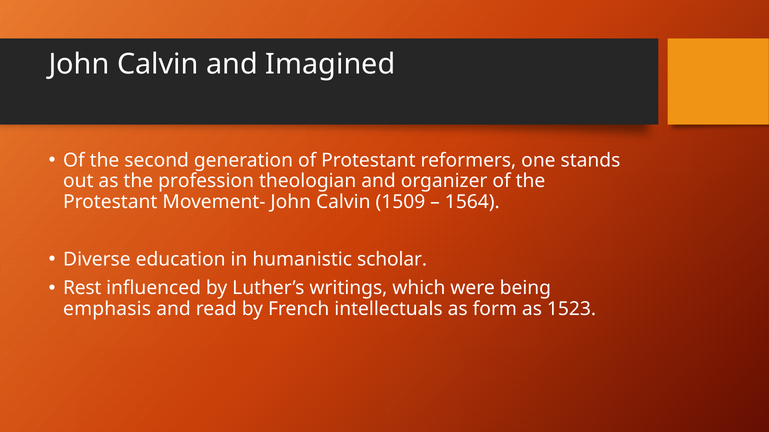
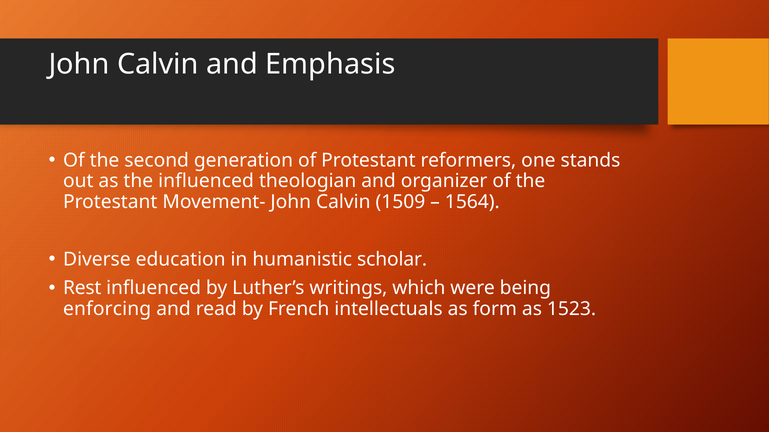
Imagined: Imagined -> Emphasis (330, 64)
the profession: profession -> influenced (206, 181)
emphasis: emphasis -> enforcing (107, 309)
